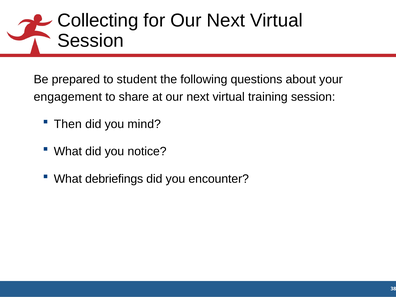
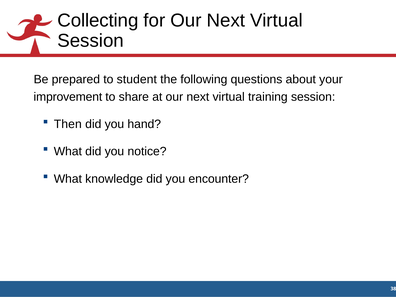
engagement: engagement -> improvement (68, 97)
mind: mind -> hand (144, 124)
debriefings: debriefings -> knowledge (114, 179)
